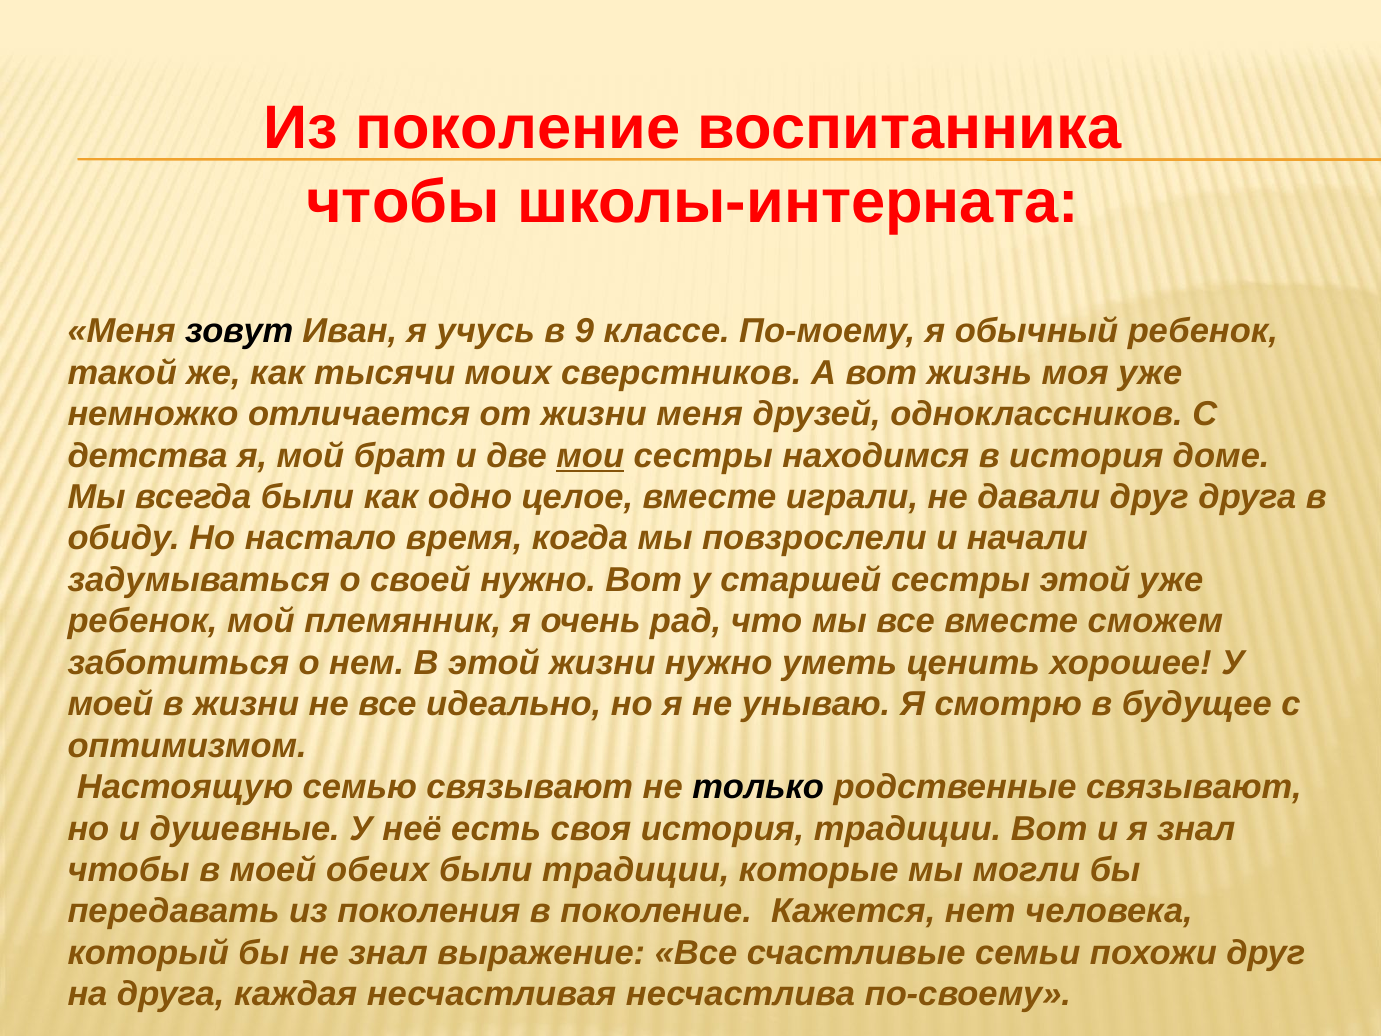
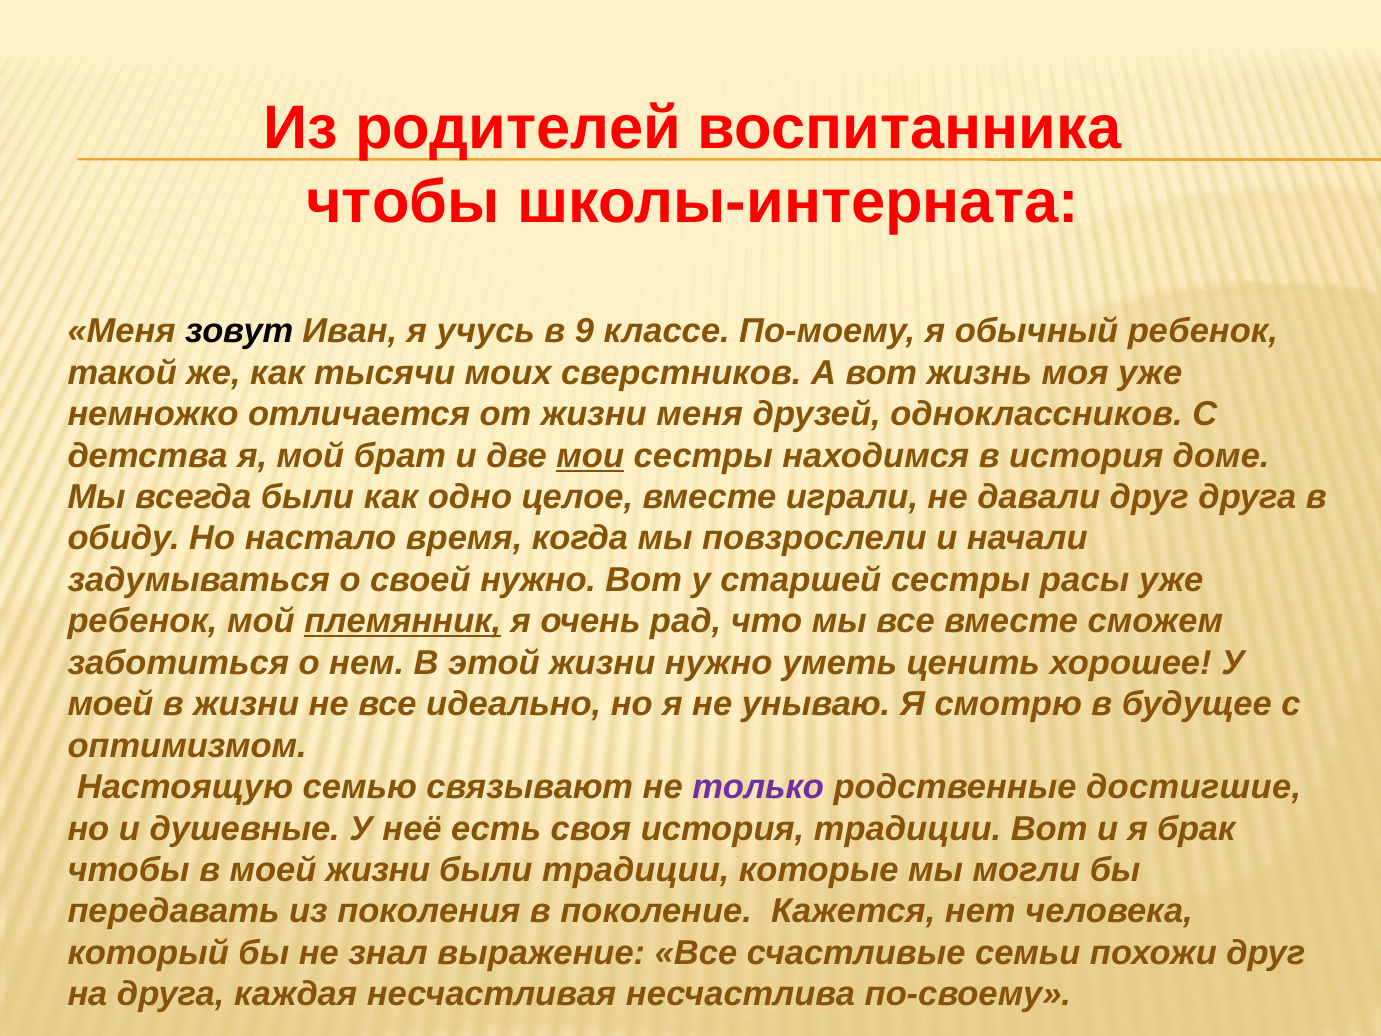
Из поколение: поколение -> родителей (518, 128)
сестры этой: этой -> расы (1085, 580)
племянник underline: none -> present (403, 621)
только colour: black -> purple (758, 787)
родственные связывают: связывают -> достигшие (1194, 787)
я знал: знал -> брак (1196, 828)
моей обеих: обеих -> жизни (378, 870)
